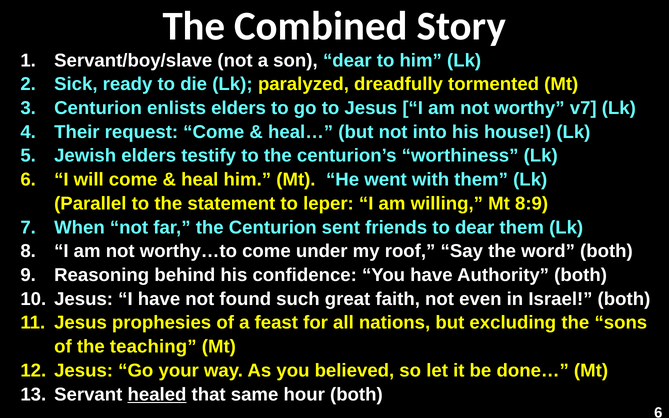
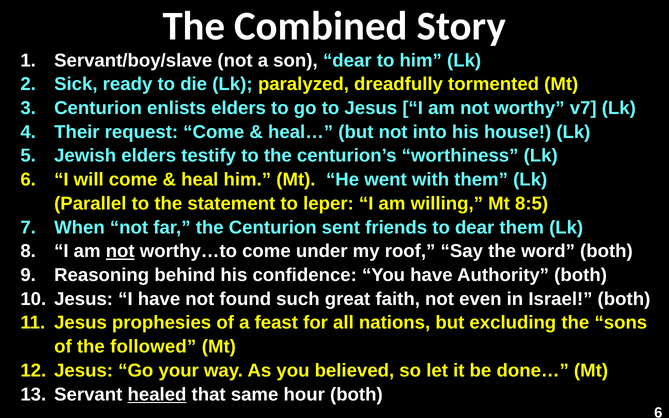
8:9: 8:9 -> 8:5 (532, 204)
not underline: none -> present (120, 251)
teaching: teaching -> followed (153, 347)
